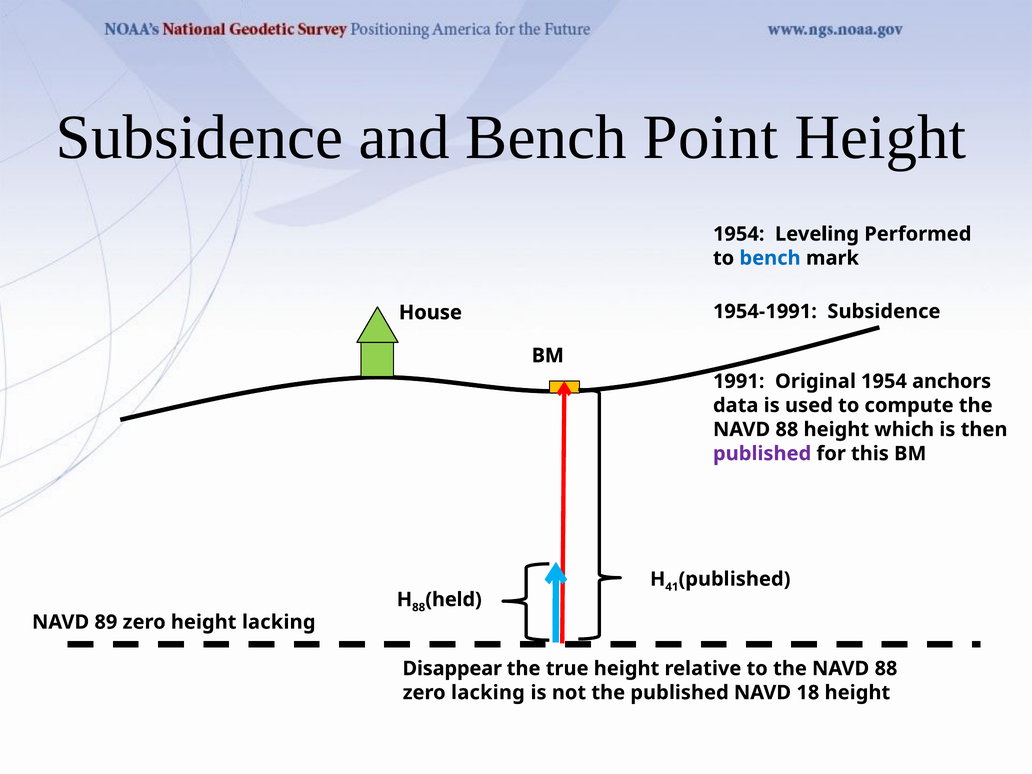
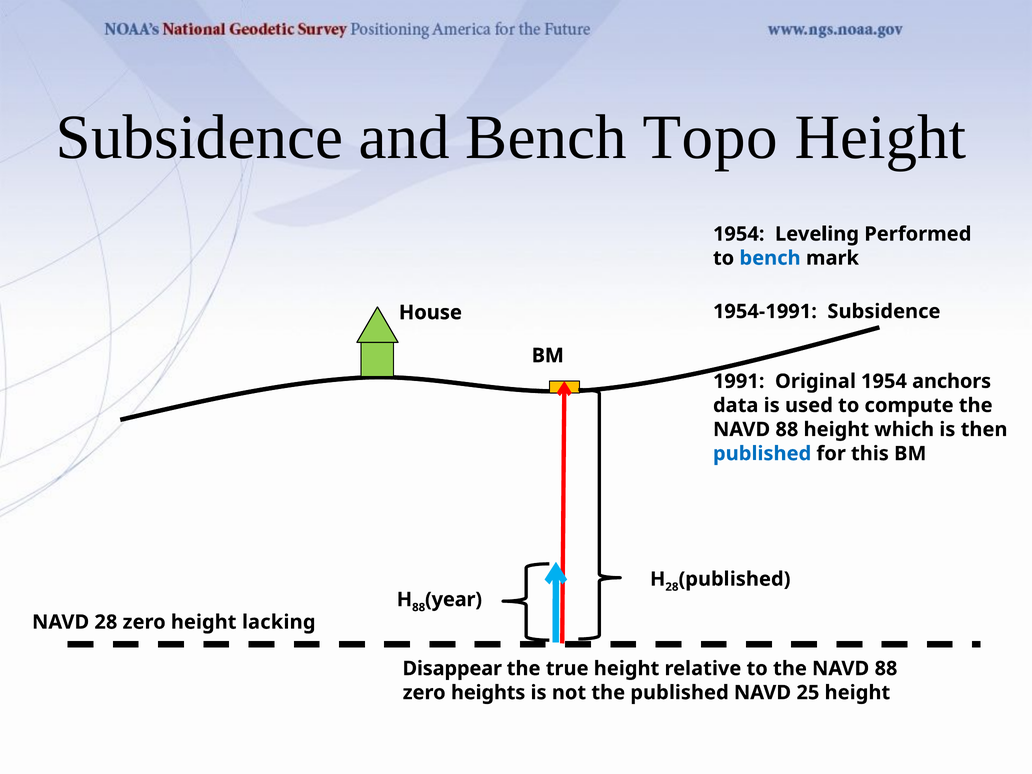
Point: Point -> Topo (710, 138)
published colour: purple -> blue (762, 454)
41: 41 -> 28 (672, 587)
held: held -> year (454, 600)
NAVD 89: 89 -> 28 (106, 622)
zero lacking: lacking -> heights (488, 693)
18: 18 -> 25 (808, 693)
